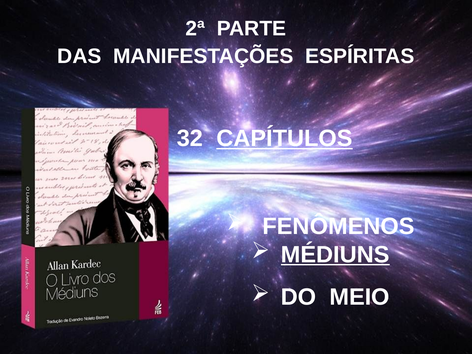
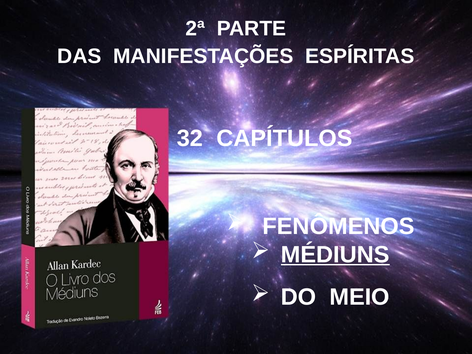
CAPÍTULOS underline: present -> none (285, 138)
